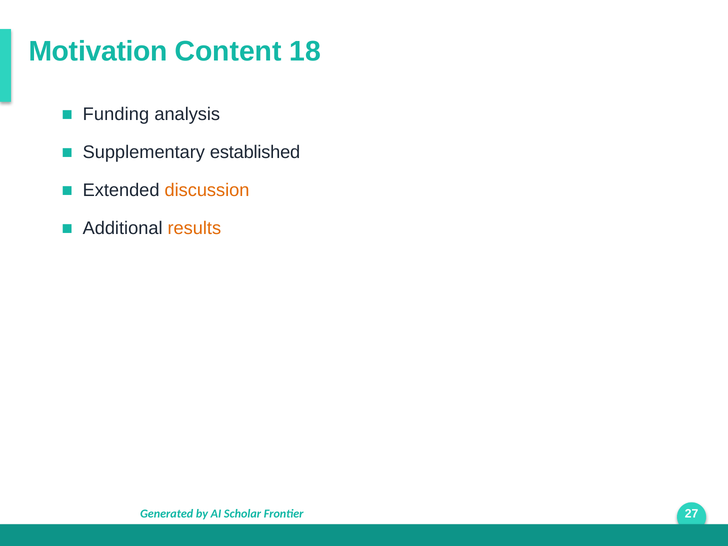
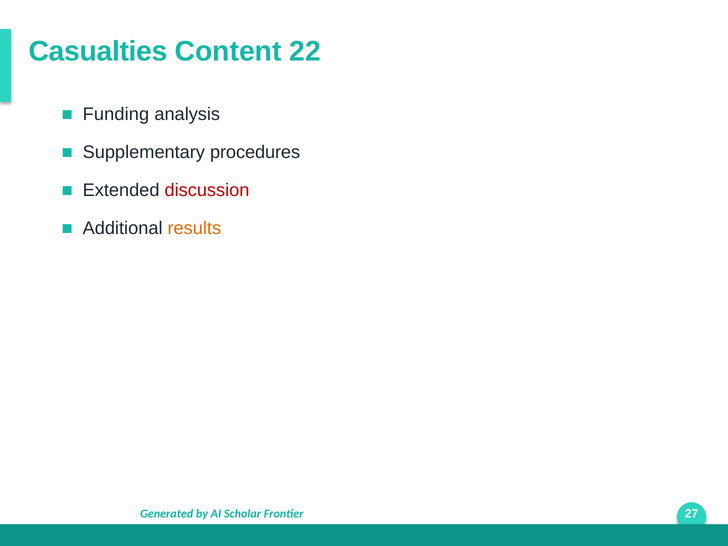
Motivation: Motivation -> Casualties (98, 52)
18: 18 -> 22 (305, 52)
established: established -> procedures (255, 152)
discussion colour: orange -> red (207, 190)
